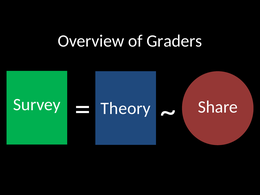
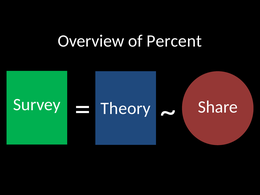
Graders: Graders -> Percent (174, 41)
